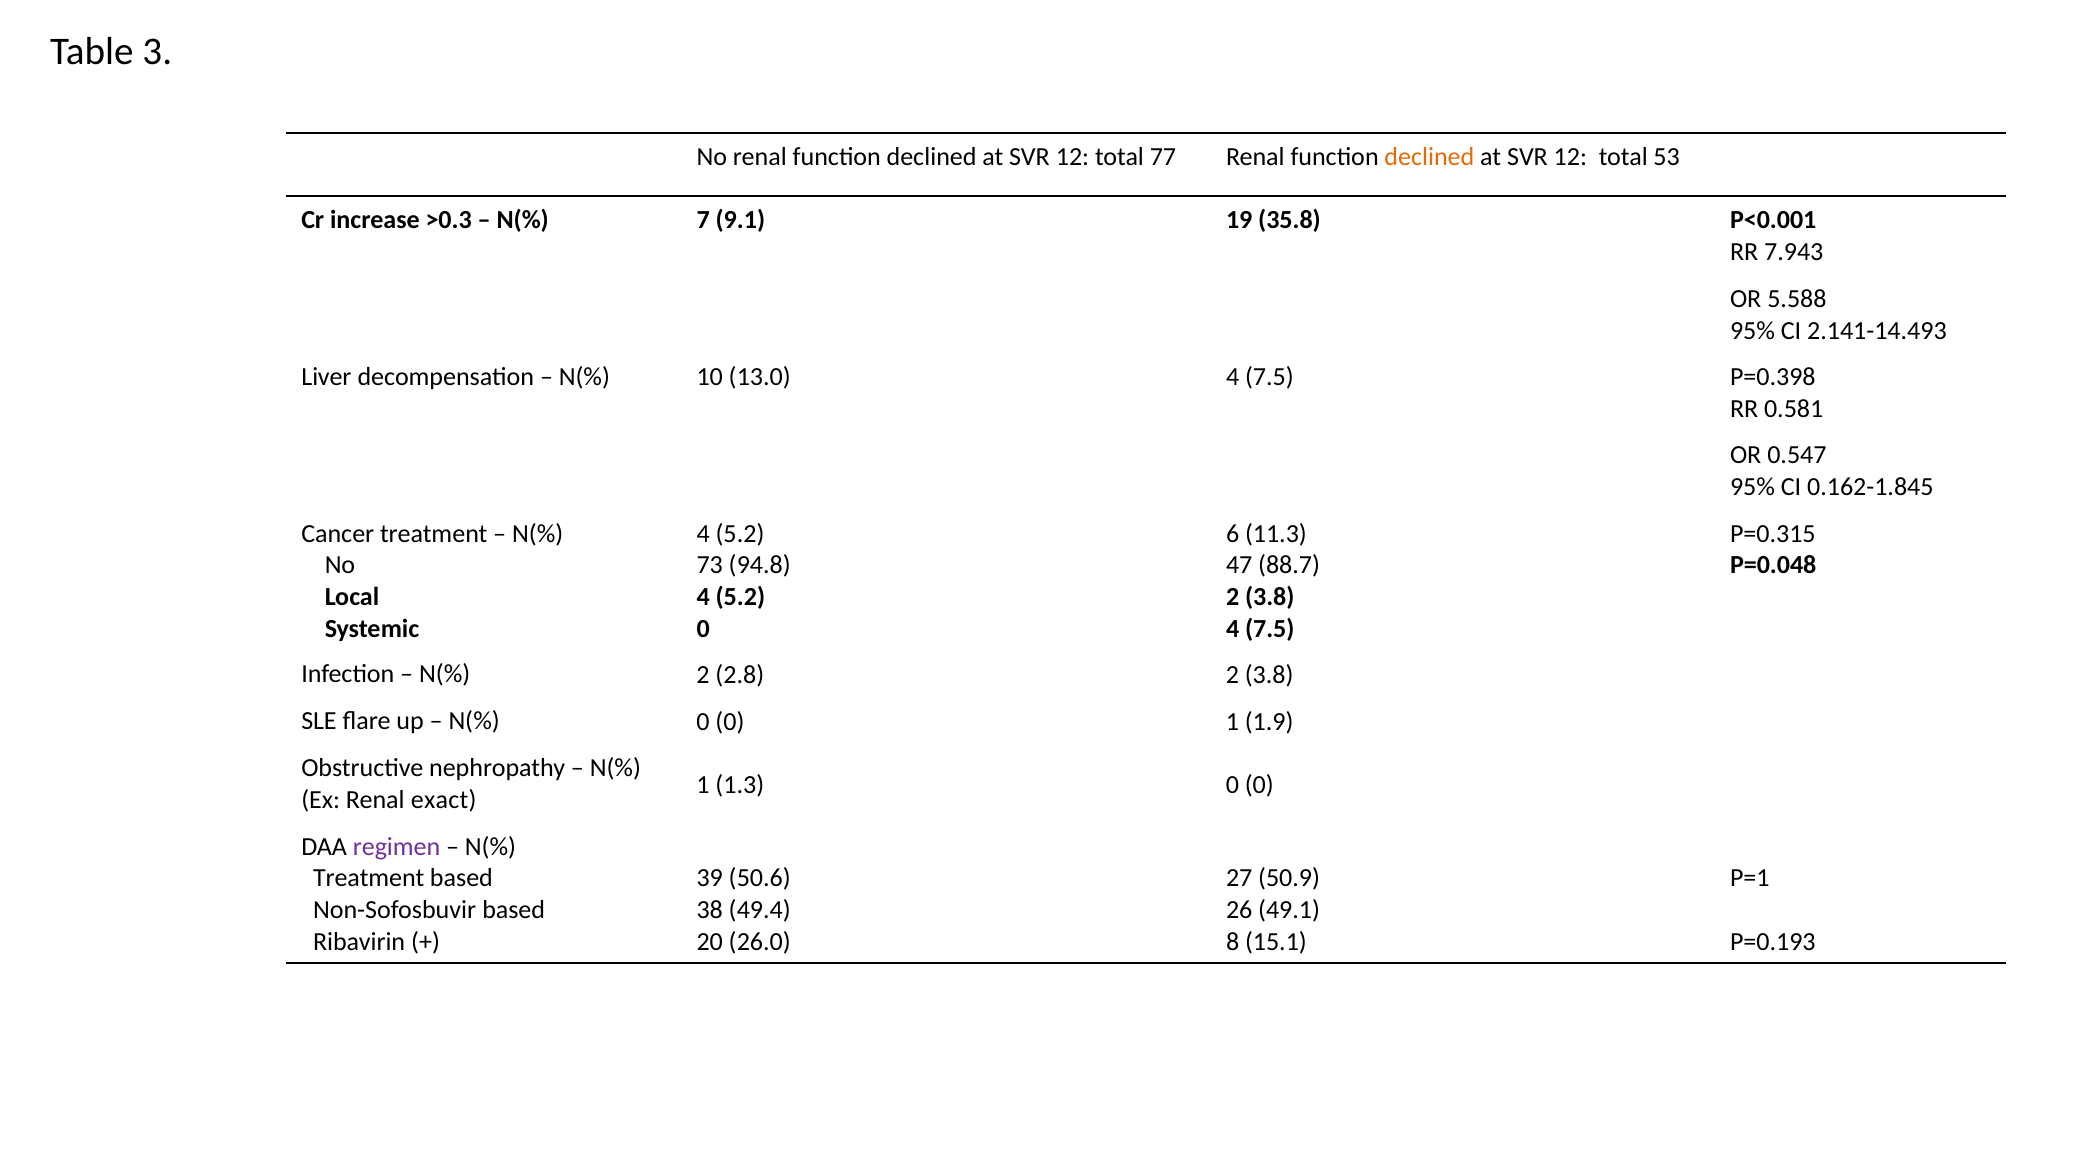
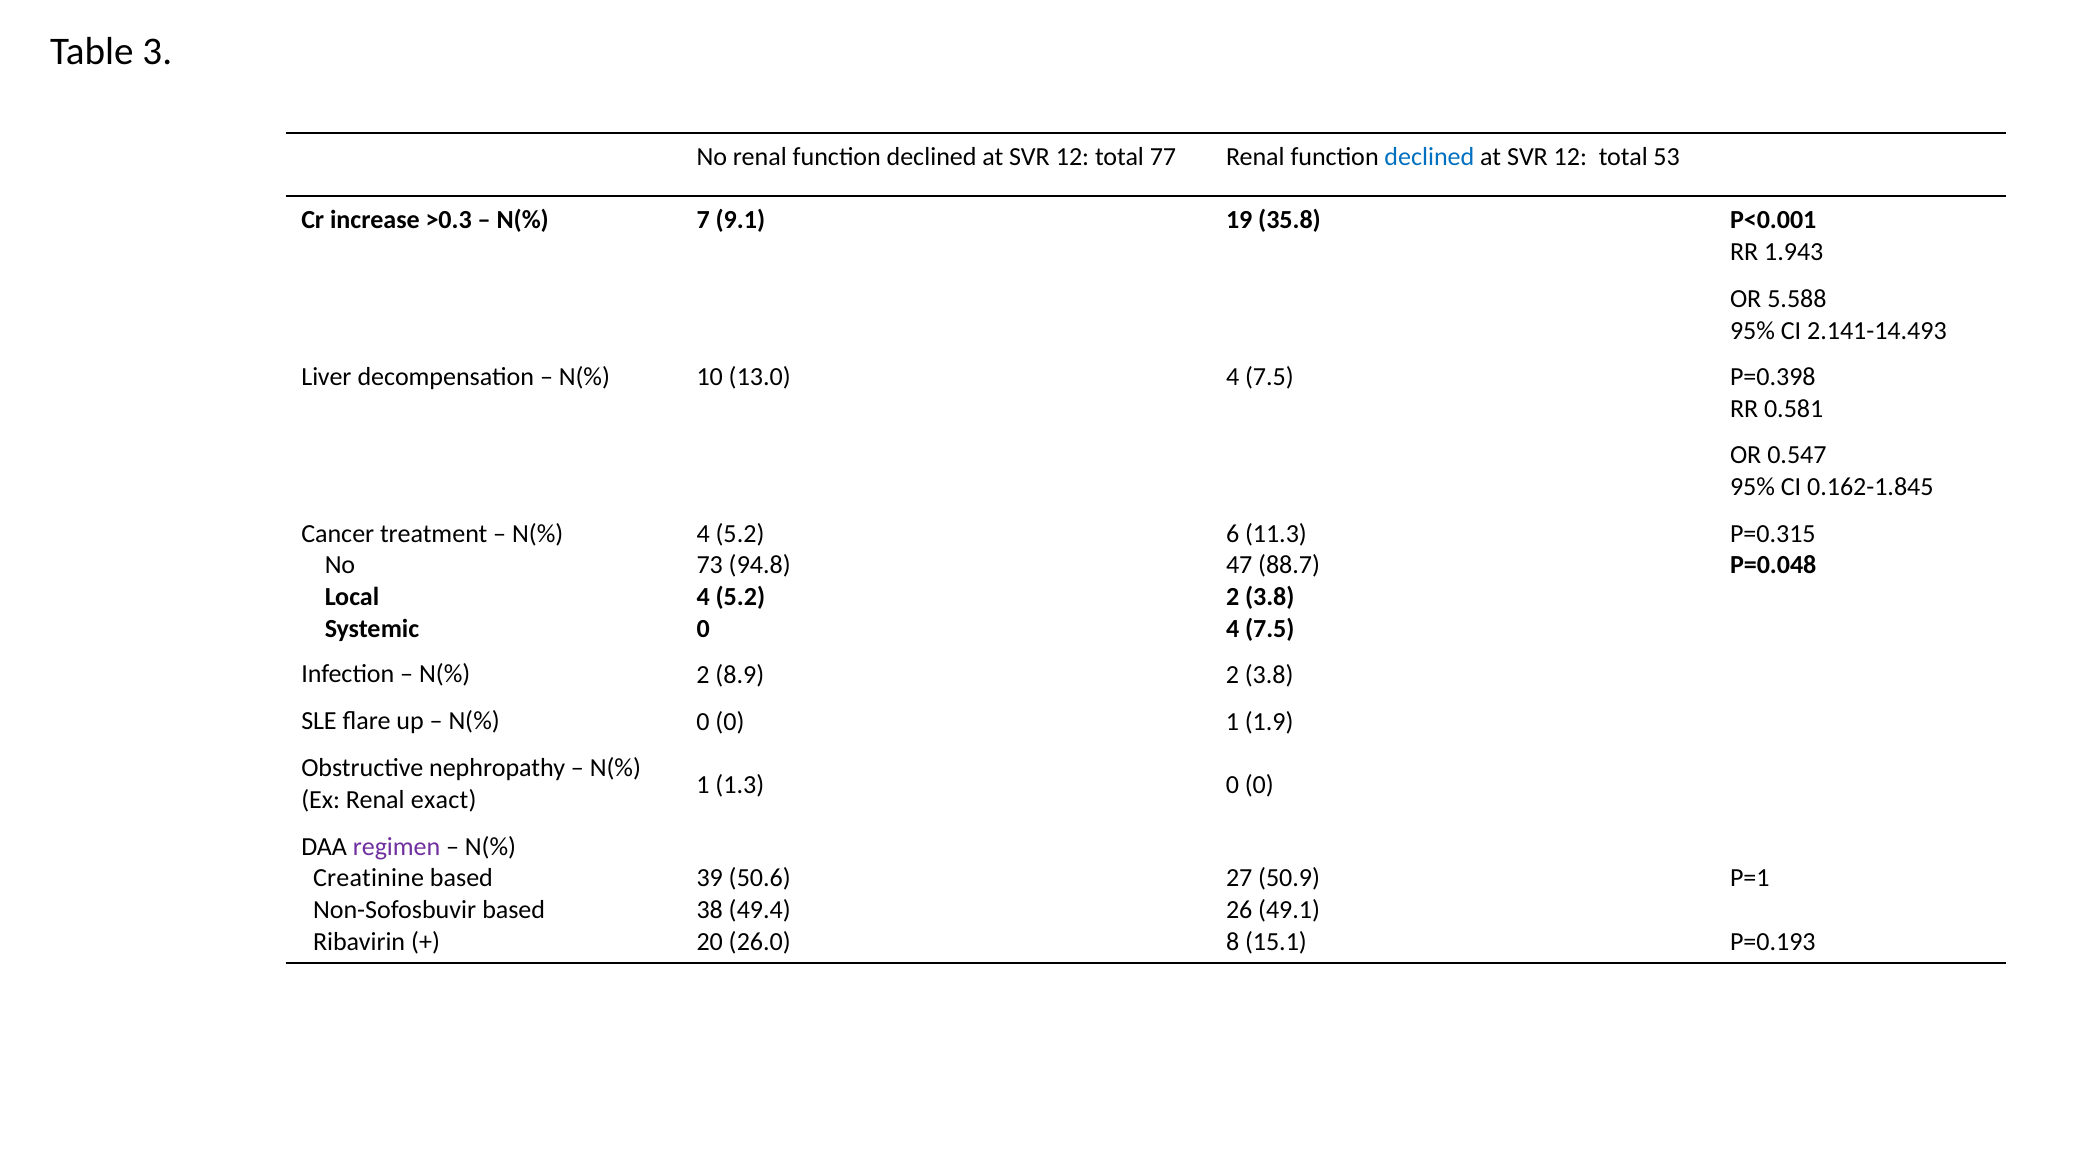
declined colour: orange -> blue (1429, 157)
7.943: 7.943 -> 1.943 (1794, 252)
2.8: 2.8 -> 8.9 (740, 675)
Treatment: Treatment -> Creatinine (369, 879)
